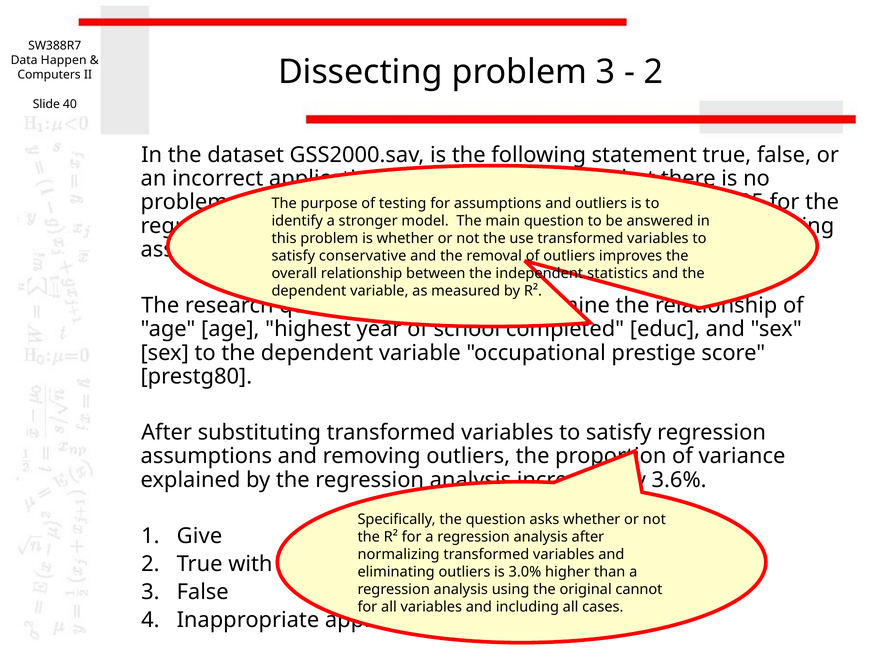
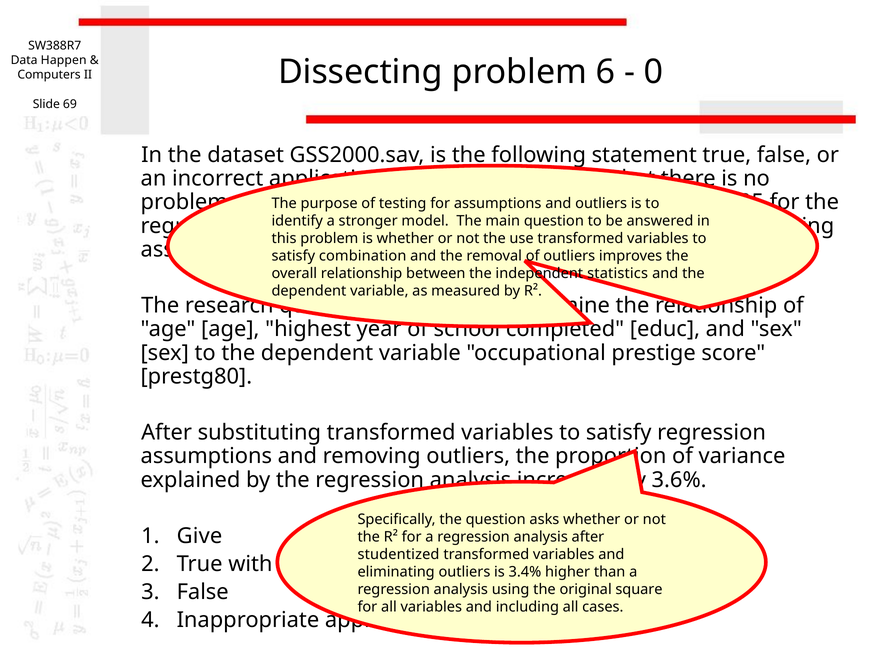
problem 3: 3 -> 6 (606, 72)
2: 2 -> 0 (654, 72)
40: 40 -> 69 (70, 104)
conservative: conservative -> combination (363, 256)
normalizing: normalizing -> studentized (398, 554)
3.0%: 3.0% -> 3.4% (525, 572)
cannot: cannot -> square (639, 589)
